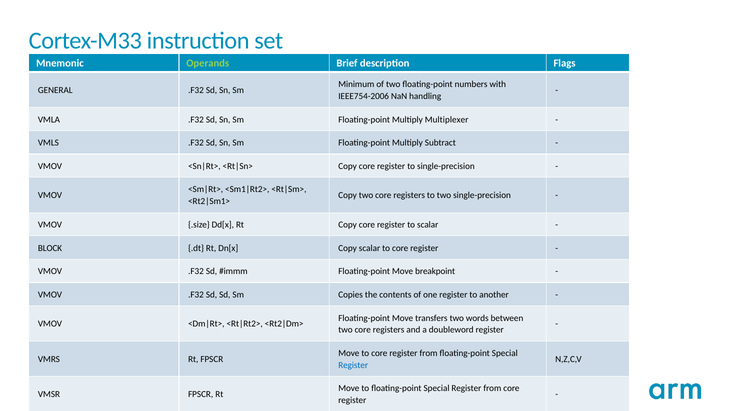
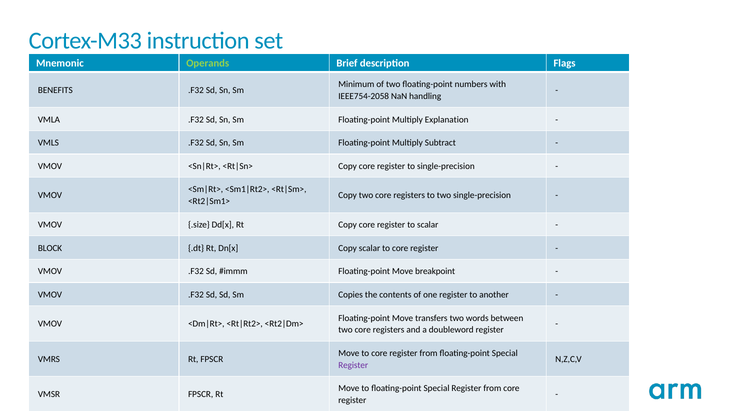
GENERAL: GENERAL -> BENEFITS (55, 90)
IEEE754-2006: IEEE754-2006 -> IEEE754-2058 (364, 96)
Multiplexer: Multiplexer -> Explanation (447, 119)
Register colour: blue -> purple (353, 365)
